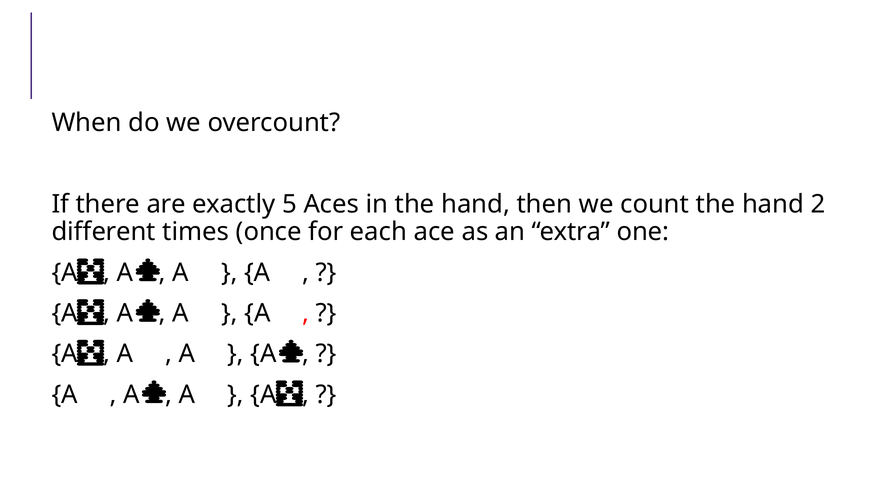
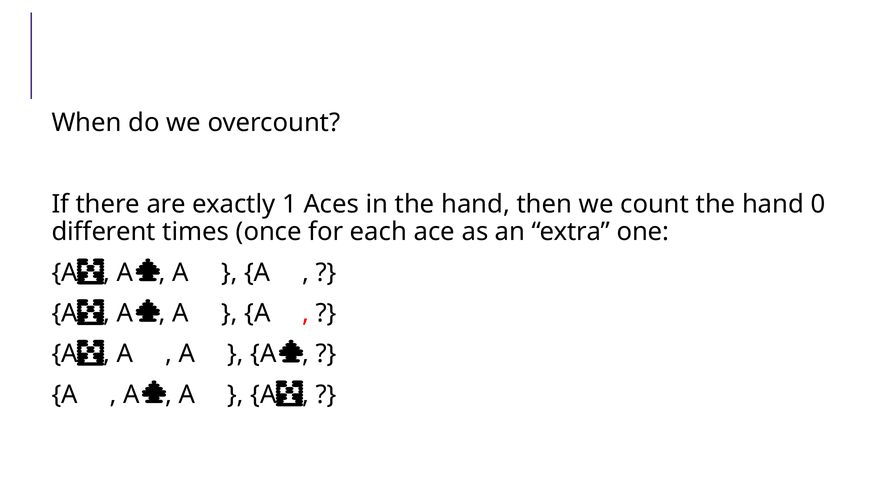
5: 5 -> 1 (289, 204)
2: 2 -> 0 (818, 204)
